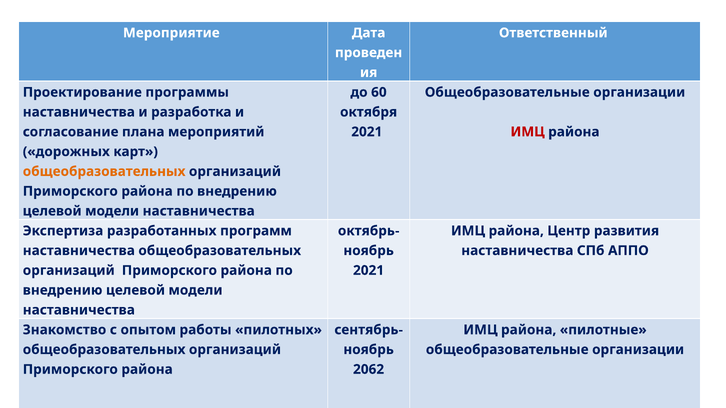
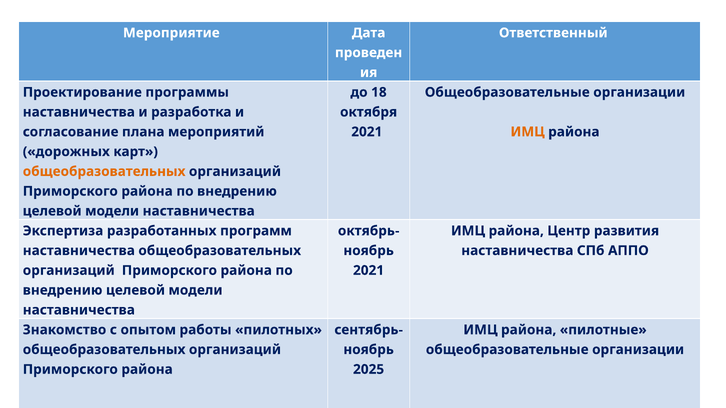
60: 60 -> 18 (379, 92)
ИМЦ colour: red -> orange (528, 132)
2062: 2062 -> 2025 (369, 370)
